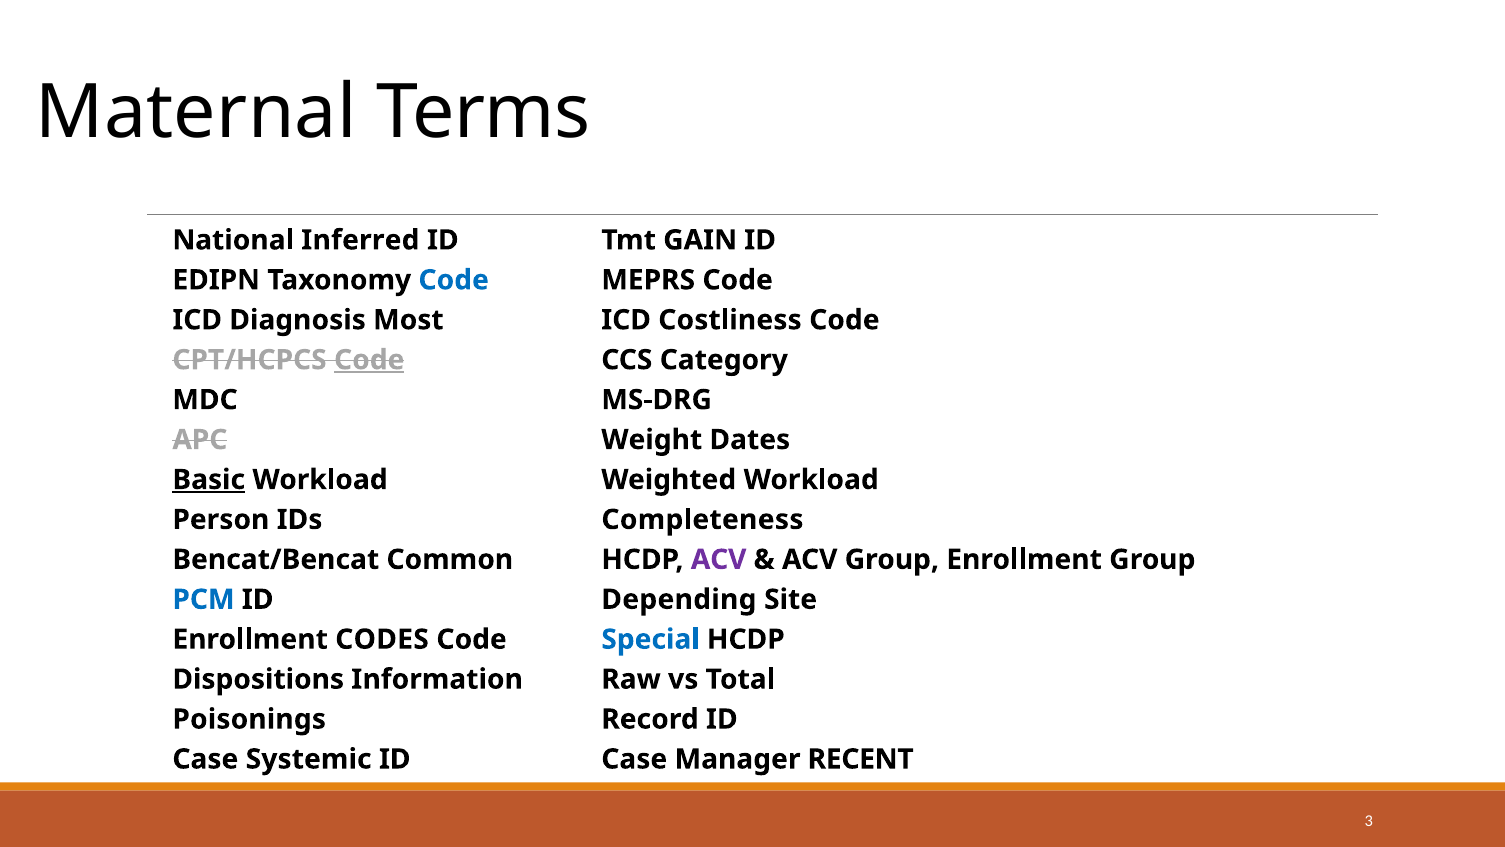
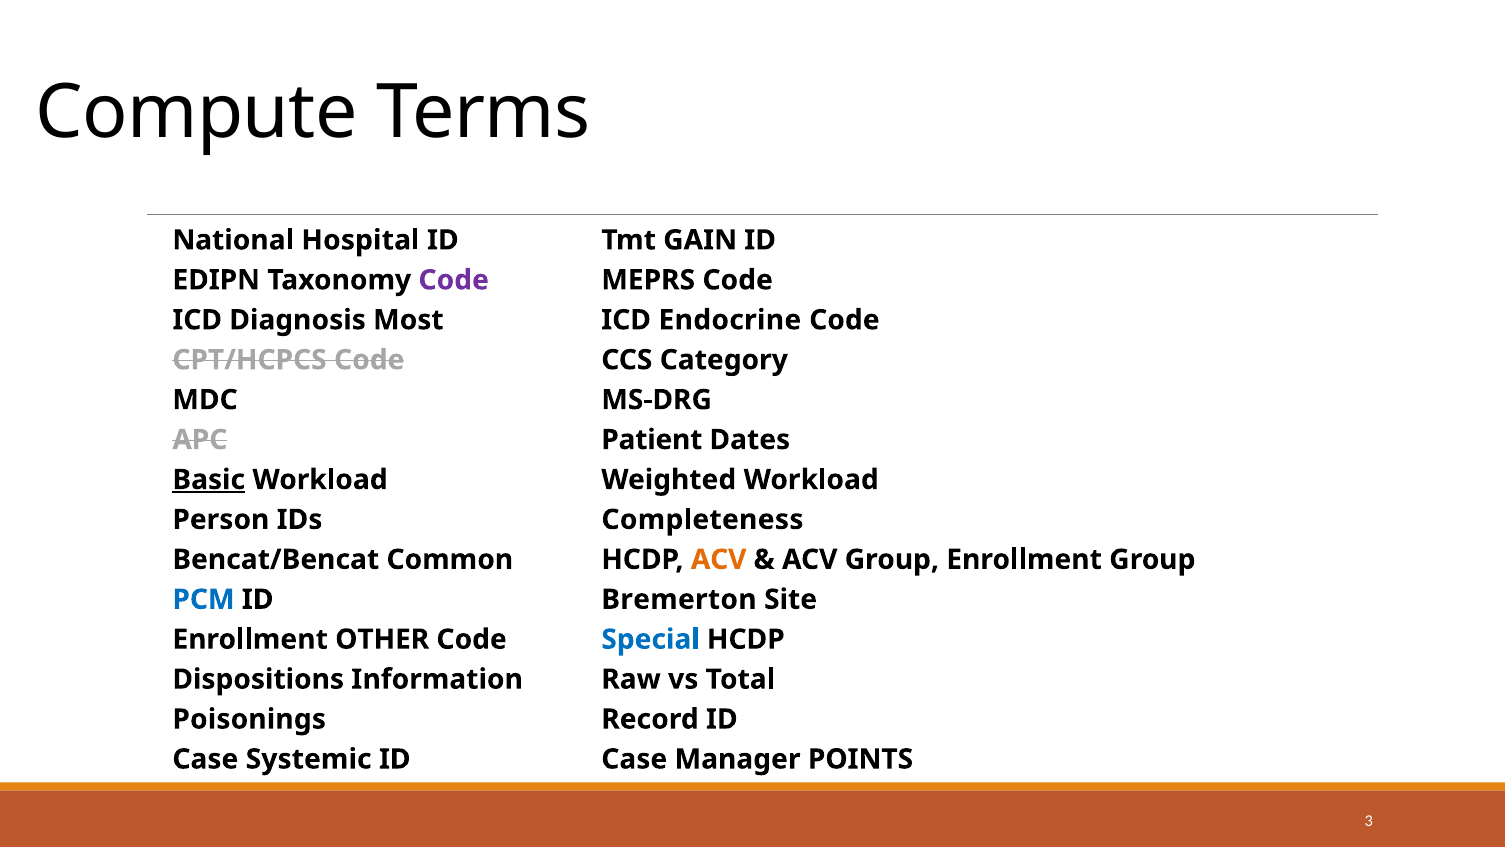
Maternal: Maternal -> Compute (197, 113)
Inferred: Inferred -> Hospital (360, 240)
Code colour: blue -> purple (454, 280)
Costliness: Costliness -> Endocrine (730, 320)
Code underline: present -> none (369, 360)
Weight: Weight -> Patient (652, 440)
ACV colour: purple -> orange (719, 559)
Depending: Depending -> Bremerton (679, 599)
CODES: CODES -> OTHER (382, 639)
RECENT: RECENT -> POINTS (861, 759)
